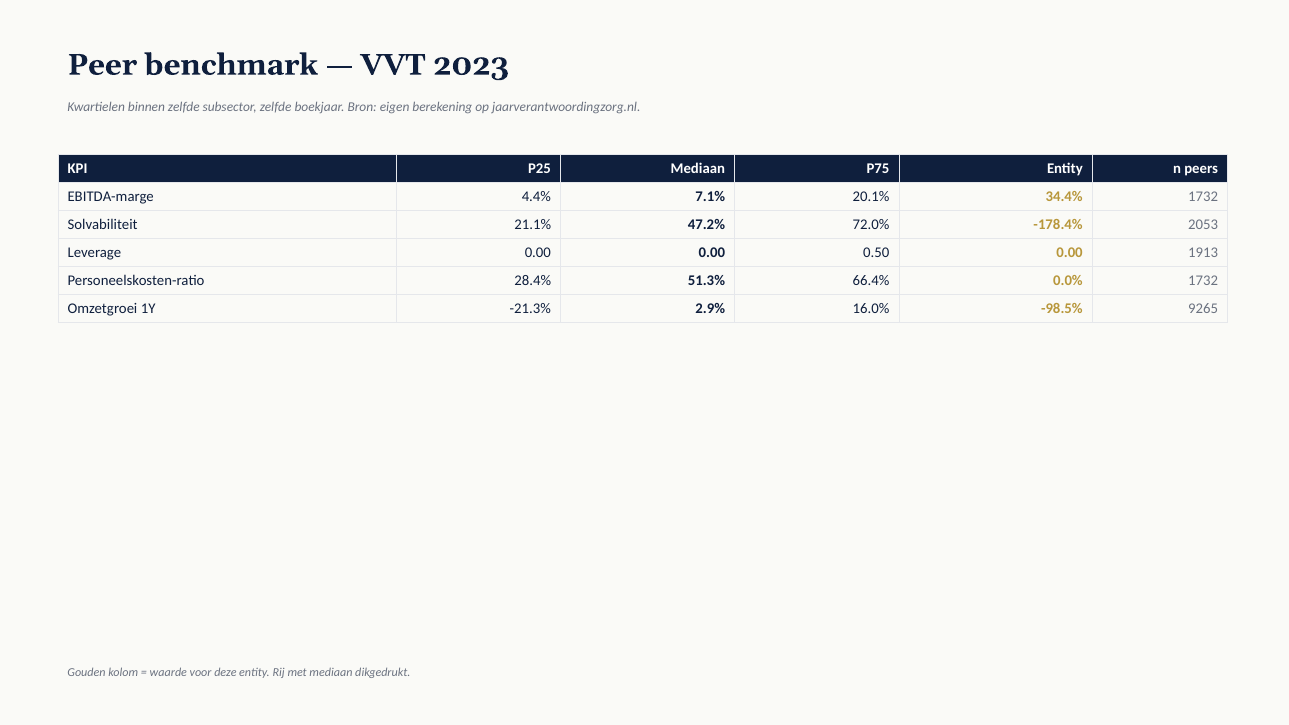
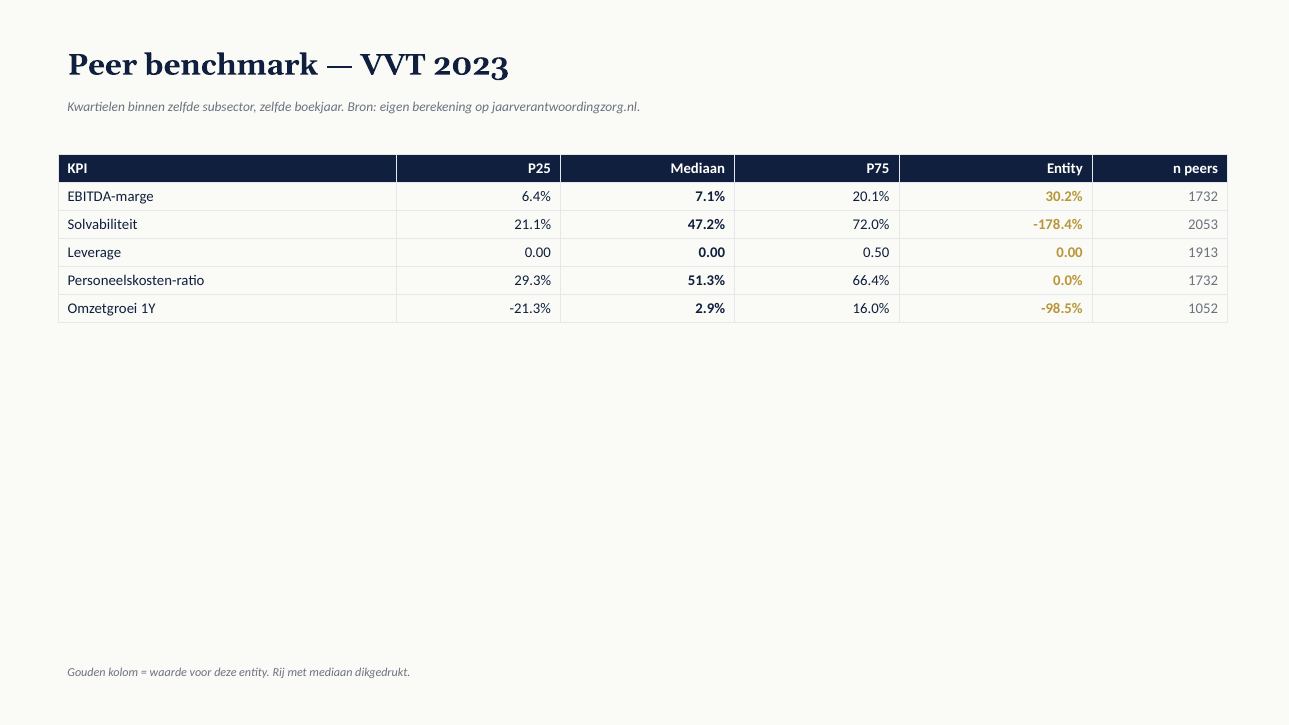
4.4%: 4.4% -> 6.4% (536, 197)
34.4%: 34.4% -> 30.2% (1064, 197)
28.4%: 28.4% -> 29.3% (533, 281)
9265: 9265 -> 1052 (1203, 309)
